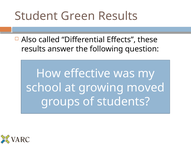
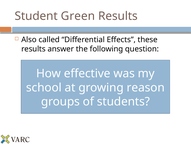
moved: moved -> reason (146, 87)
